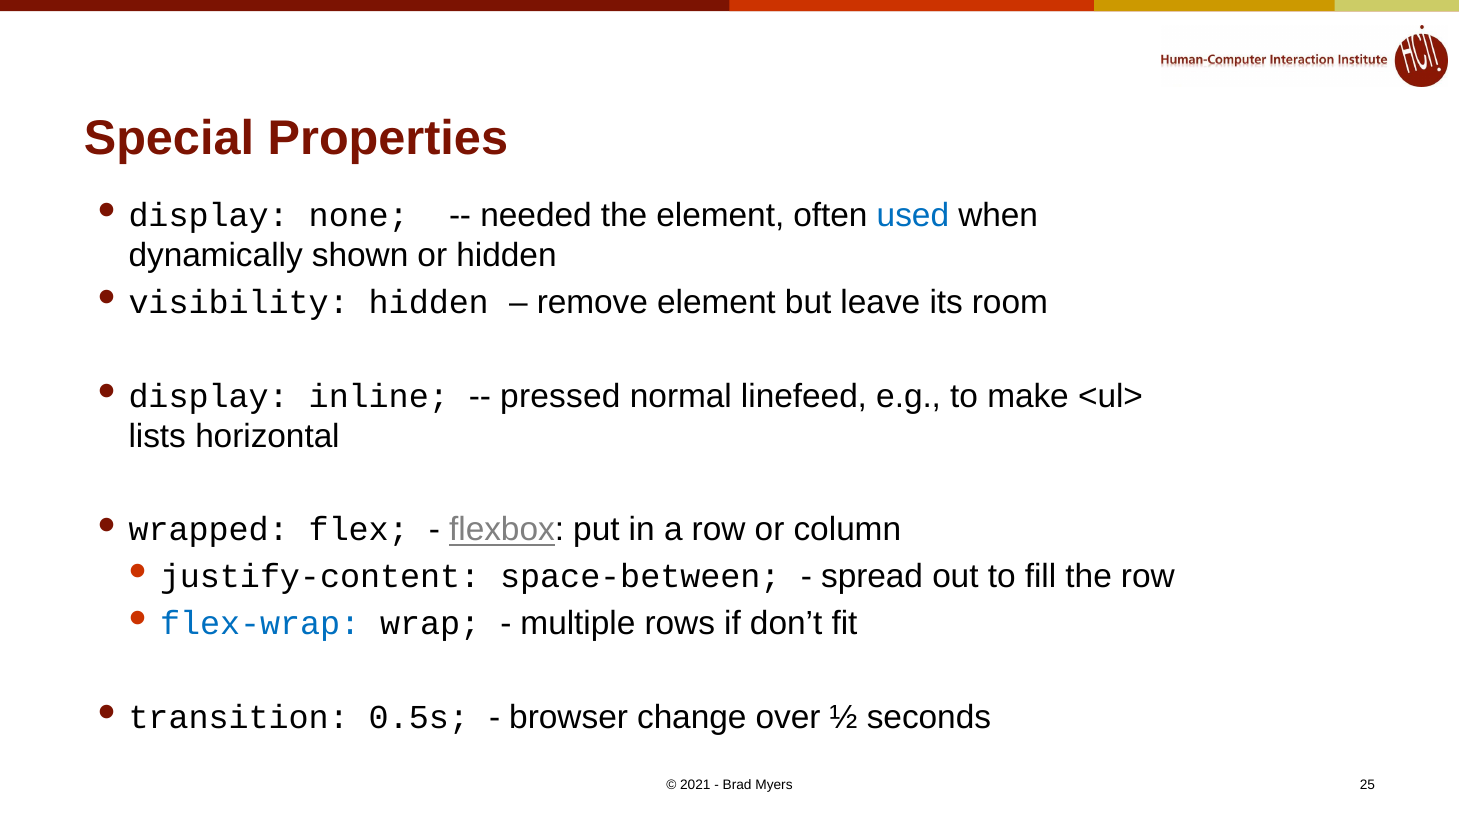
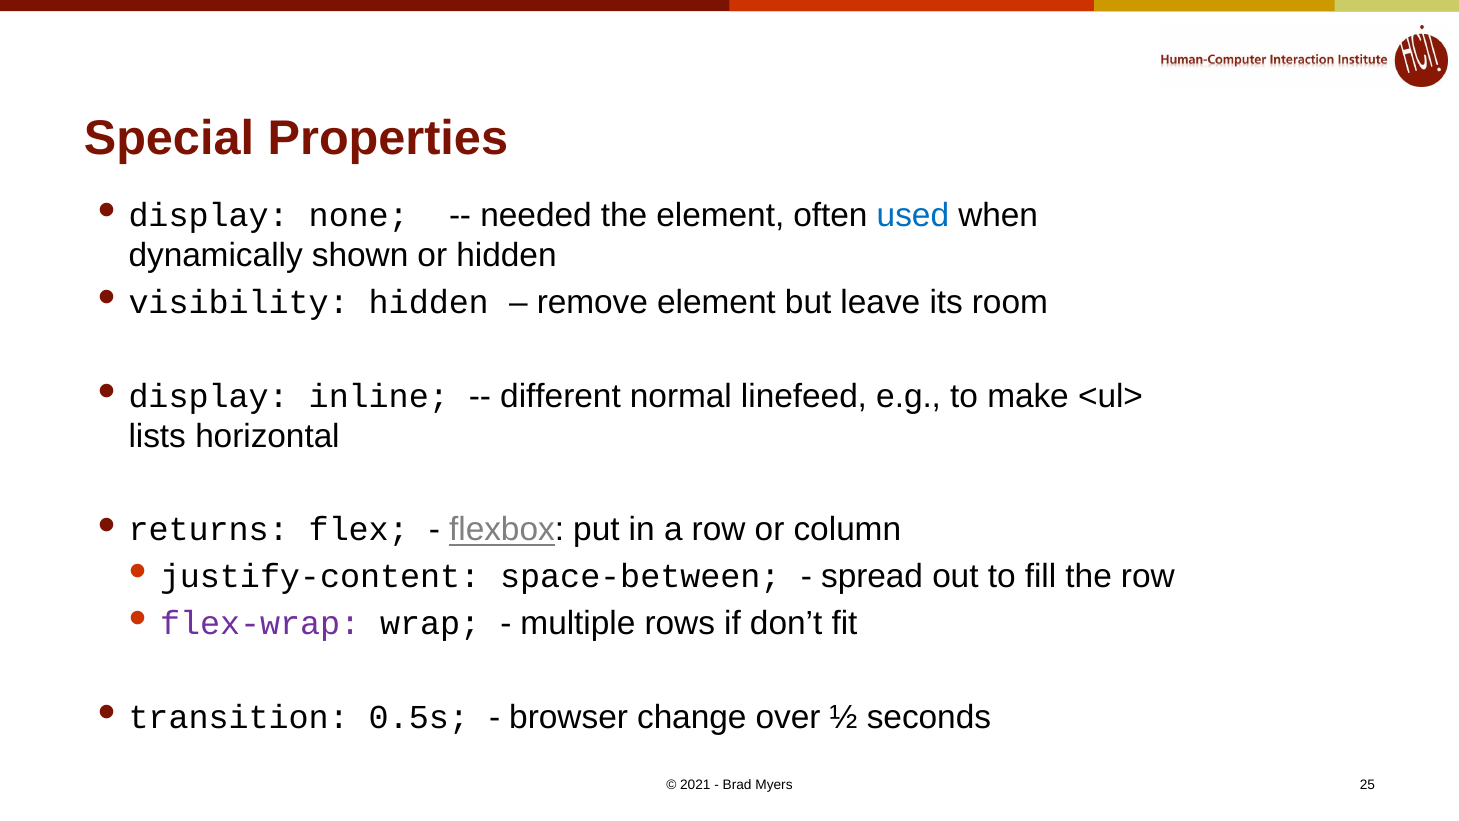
pressed: pressed -> different (561, 396)
wrapped: wrapped -> returns (209, 530)
flex-wrap colour: blue -> purple (260, 623)
